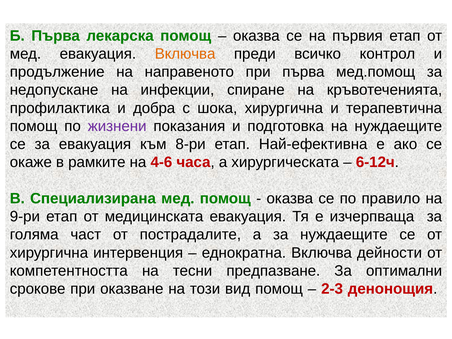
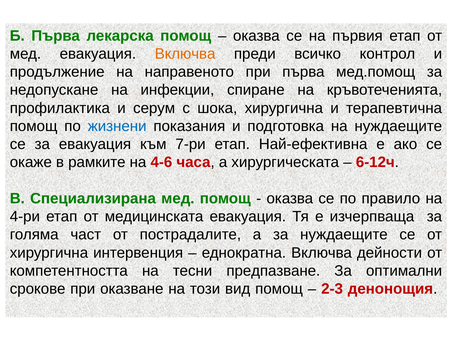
добра: добра -> серум (154, 108)
жизнени colour: purple -> blue (117, 126)
8-ри: 8-ри -> 7-ри (191, 144)
9-ри: 9-ри -> 4-ри (25, 217)
